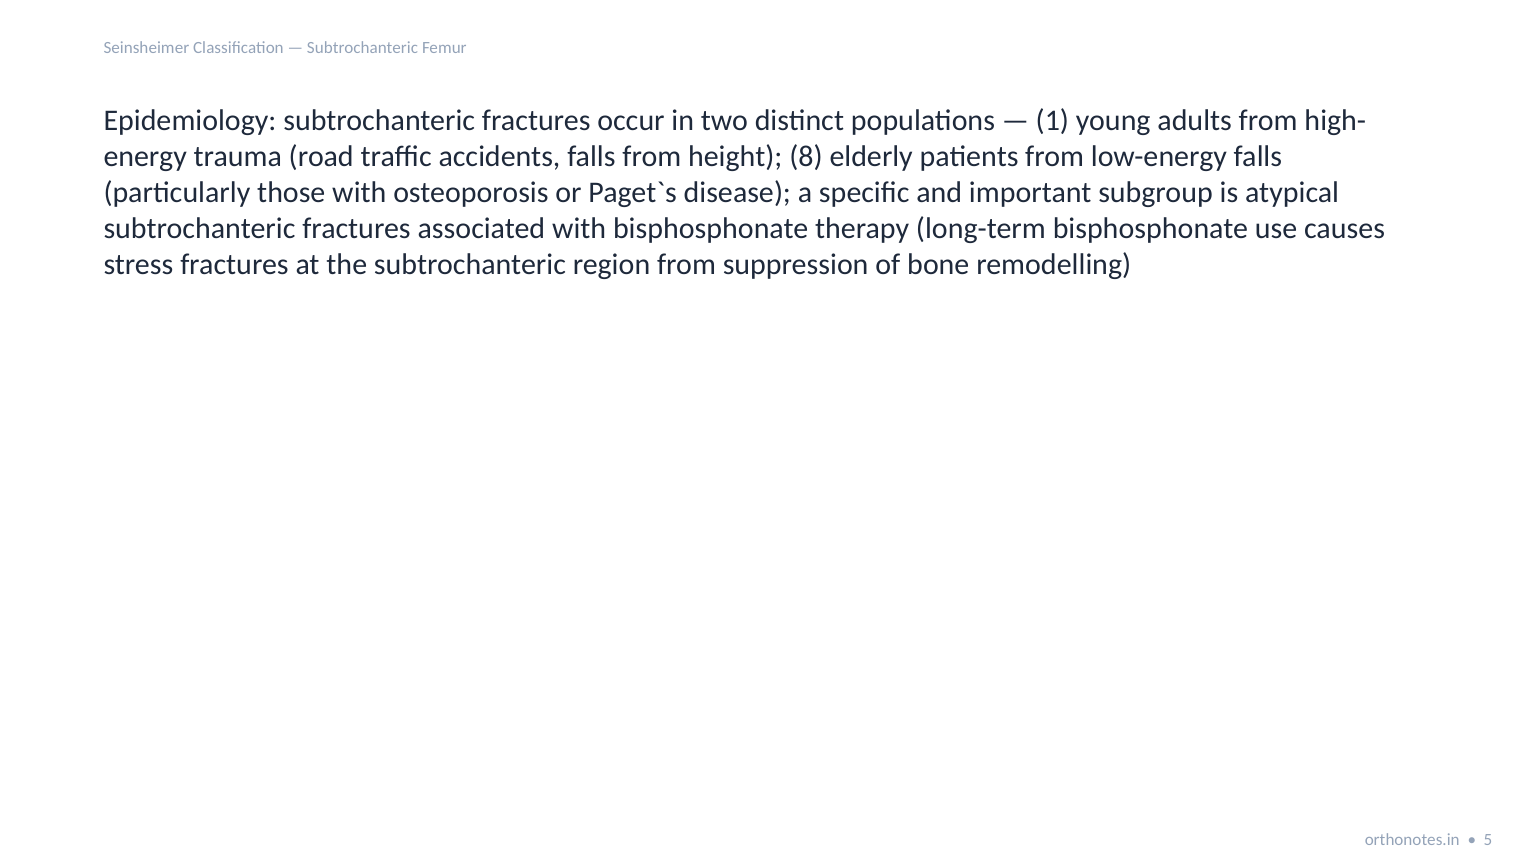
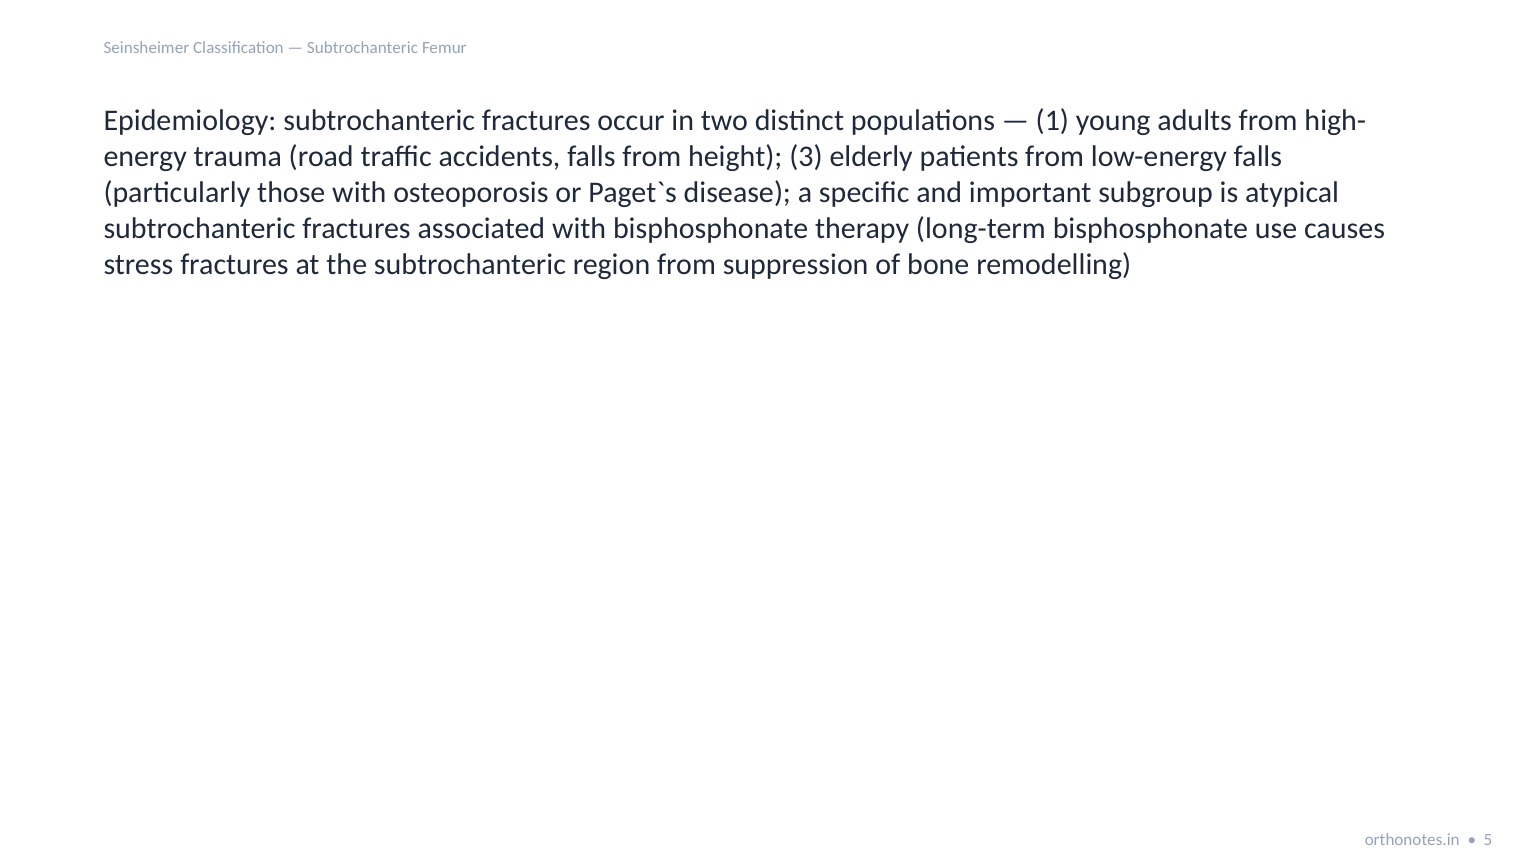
8: 8 -> 3 (806, 157)
